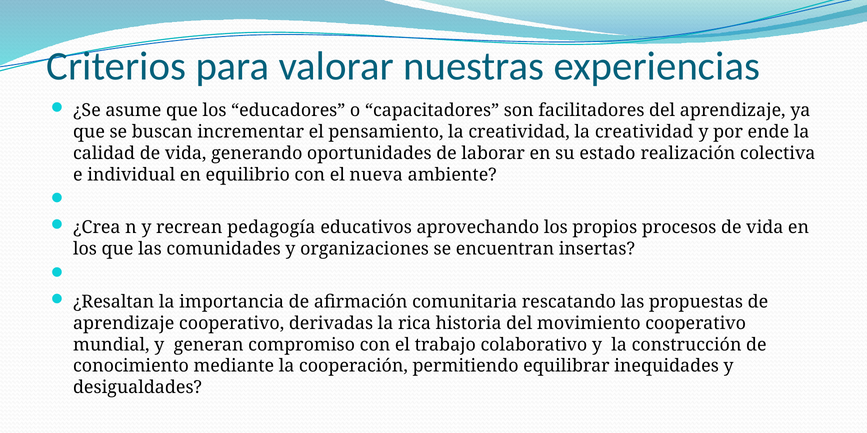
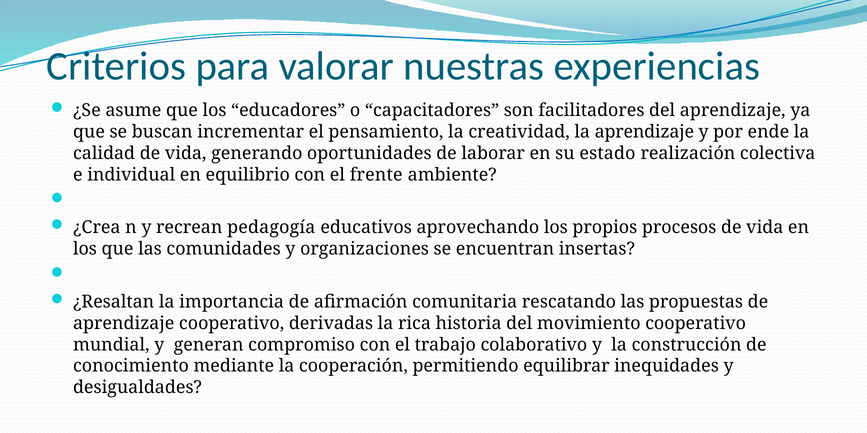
creatividad la creatividad: creatividad -> aprendizaje (644, 132)
nueva: nueva -> frente (376, 175)
